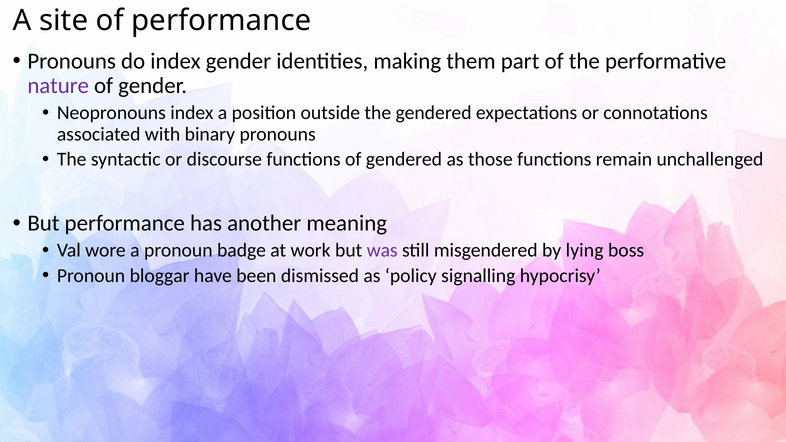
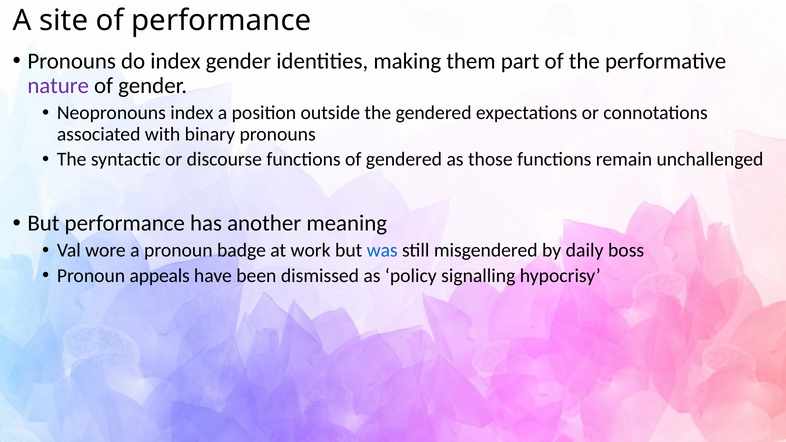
was colour: purple -> blue (382, 251)
lying: lying -> daily (585, 251)
bloggar: bloggar -> appeals (160, 276)
